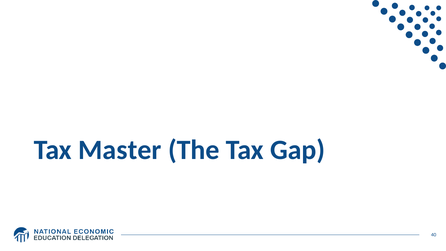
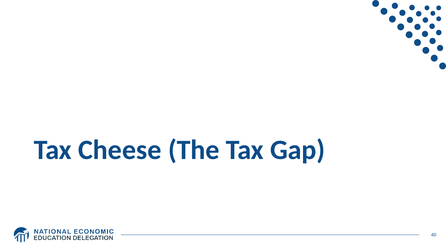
Master: Master -> Cheese (120, 150)
